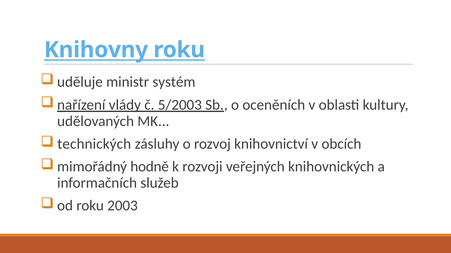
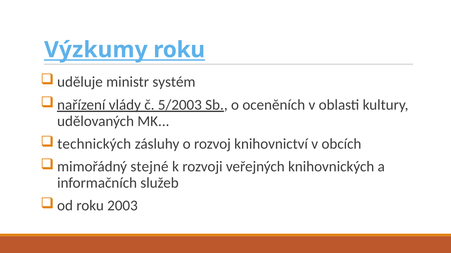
Knihovny: Knihovny -> Výzkumy (96, 50)
hodně: hodně -> stejné (149, 167)
